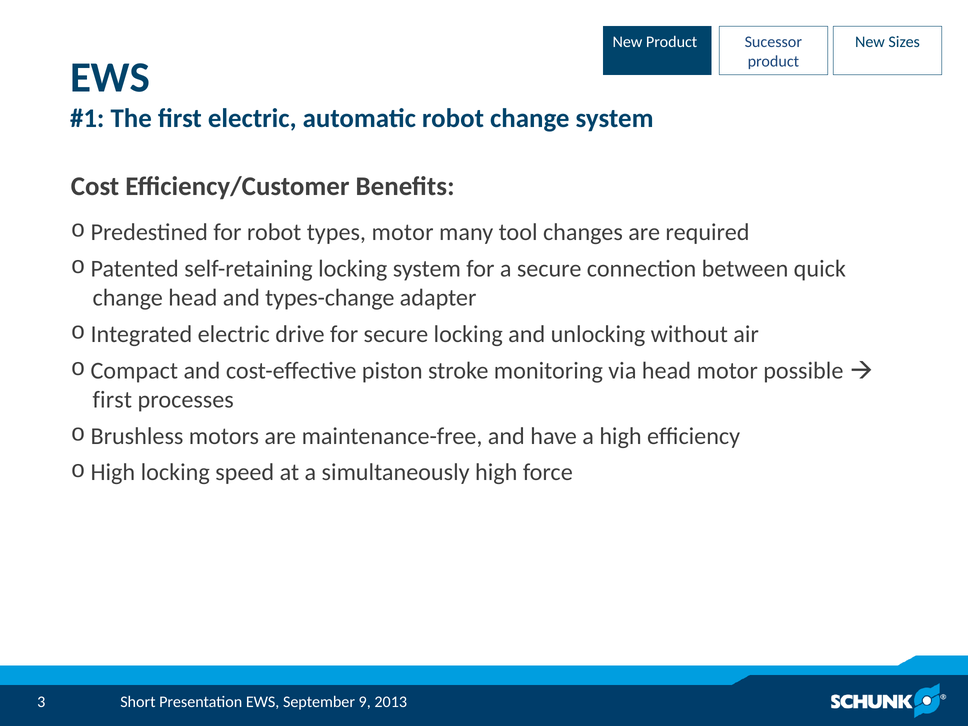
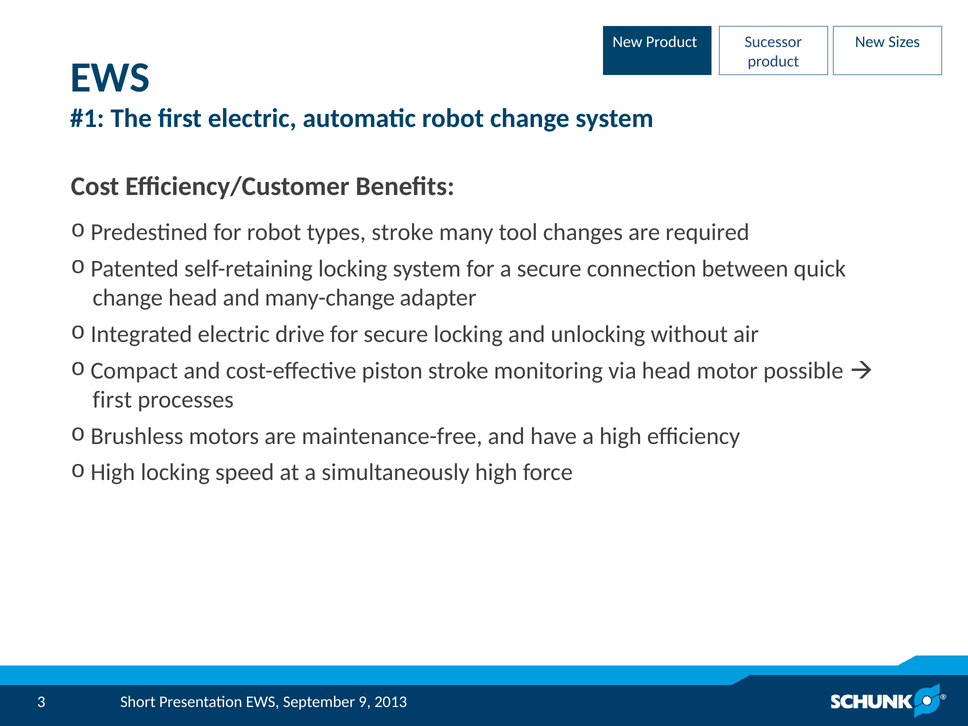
types motor: motor -> stroke (403, 232)
types-change: types-change -> many-change (330, 298)
